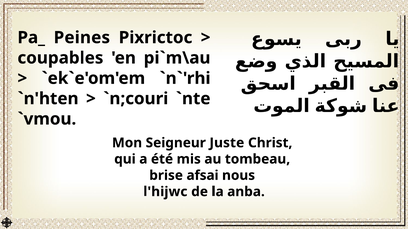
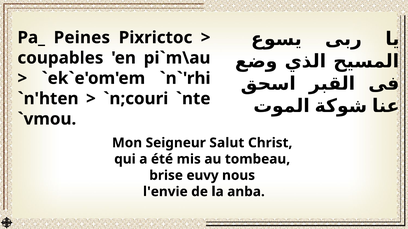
Juste: Juste -> Salut (227, 143)
afsai: afsai -> euvy (203, 176)
l'hijwc: l'hijwc -> l'envie (165, 192)
